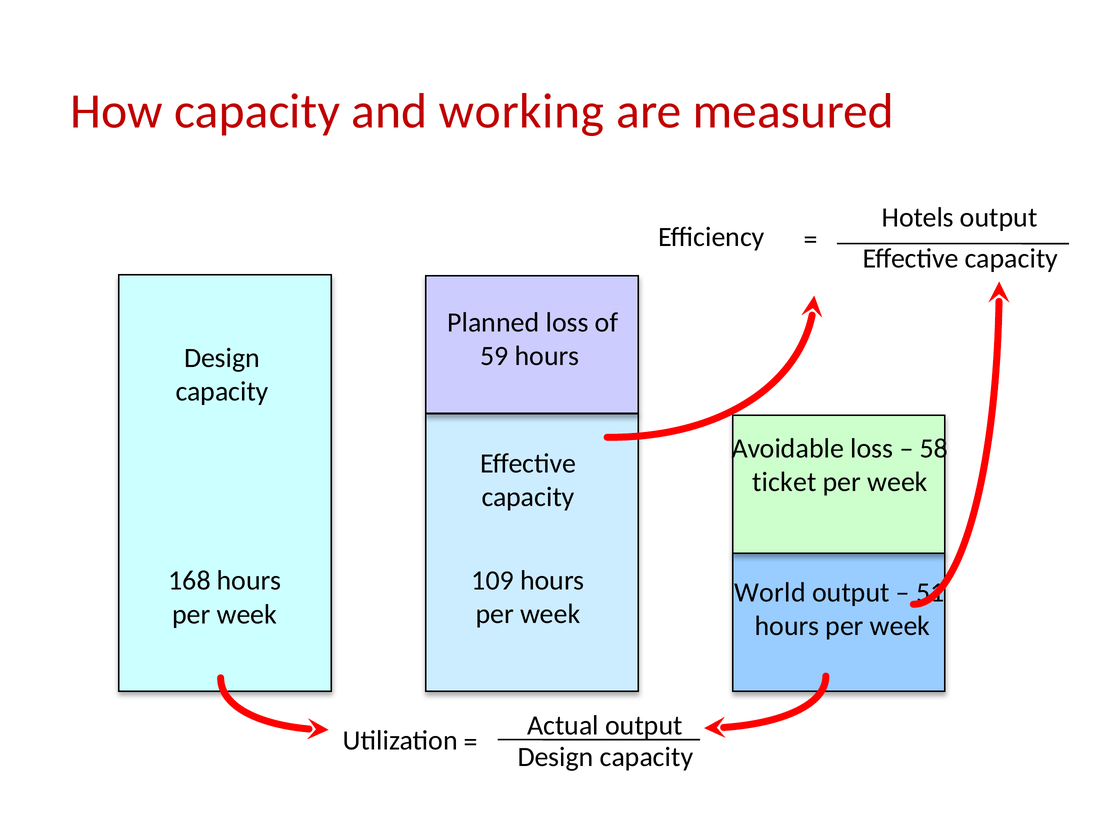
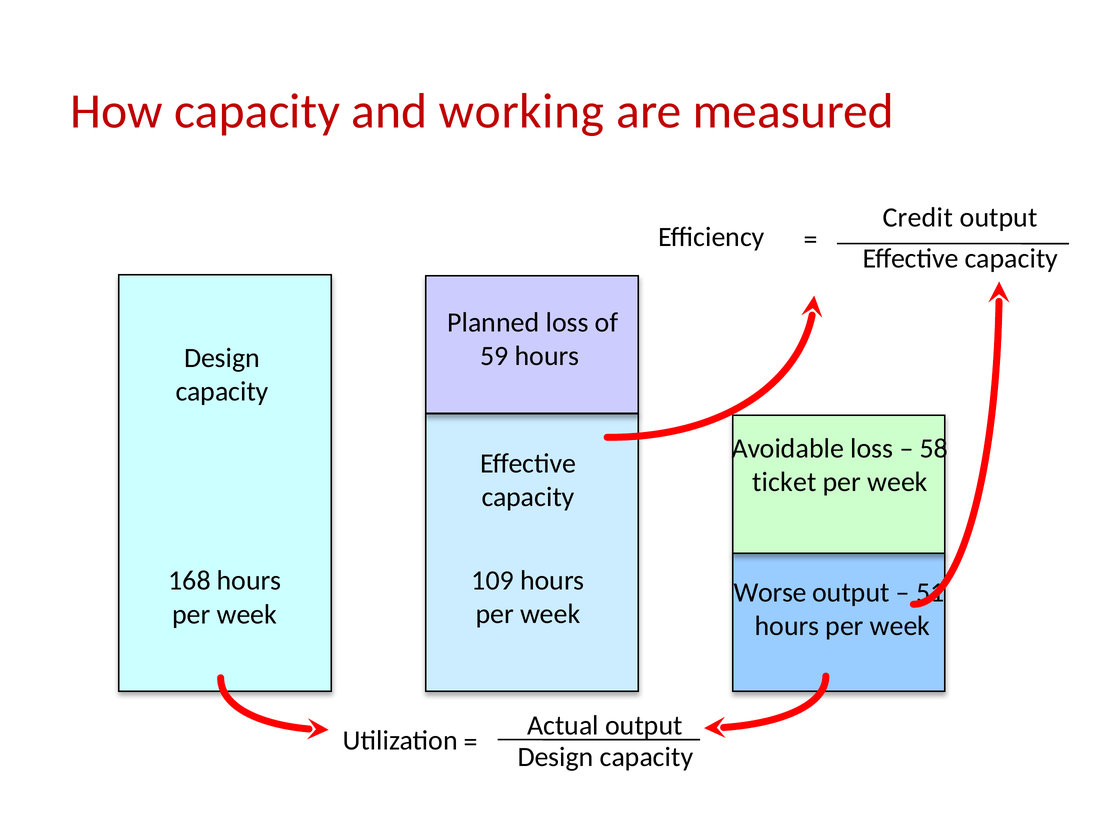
Hotels: Hotels -> Credit (918, 218)
World: World -> Worse (770, 593)
